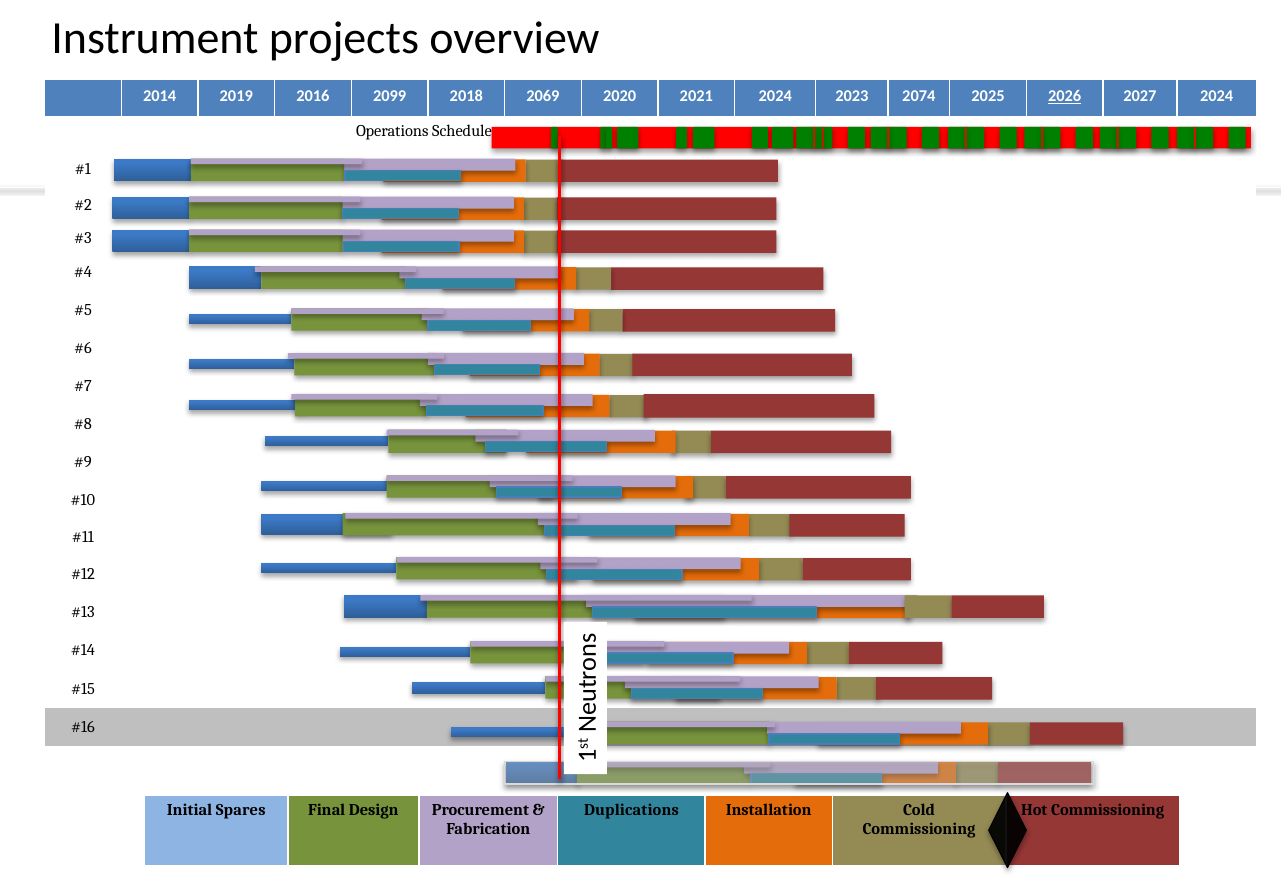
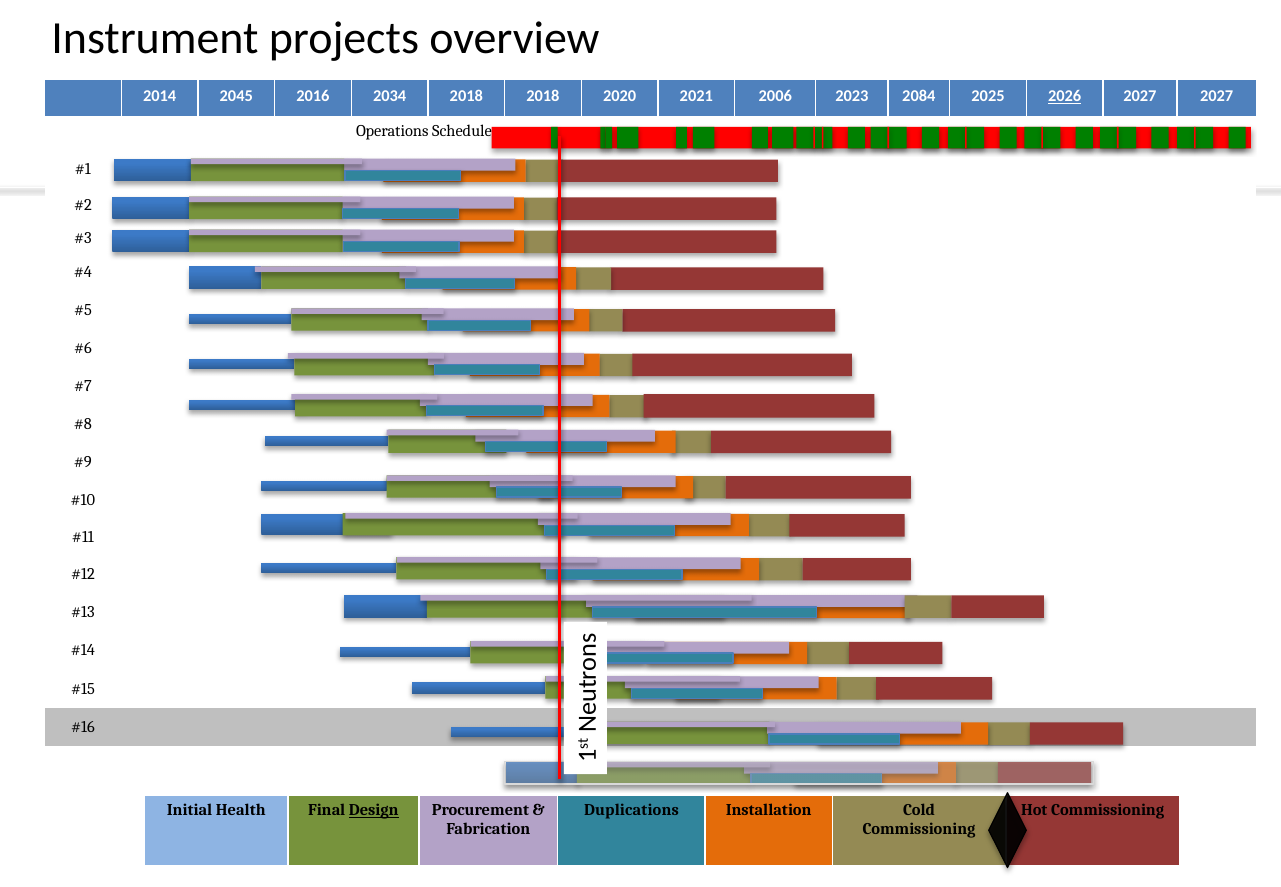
2019: 2019 -> 2045 (236, 96)
2099: 2099 -> 2034 (390, 96)
2018 2069: 2069 -> 2018 (543, 96)
2021 2024: 2024 -> 2006 (775, 96)
2074: 2074 -> 2084 (919, 96)
2027 2024: 2024 -> 2027 (1217, 96)
Spares: Spares -> Health (241, 810)
Design underline: none -> present (374, 810)
